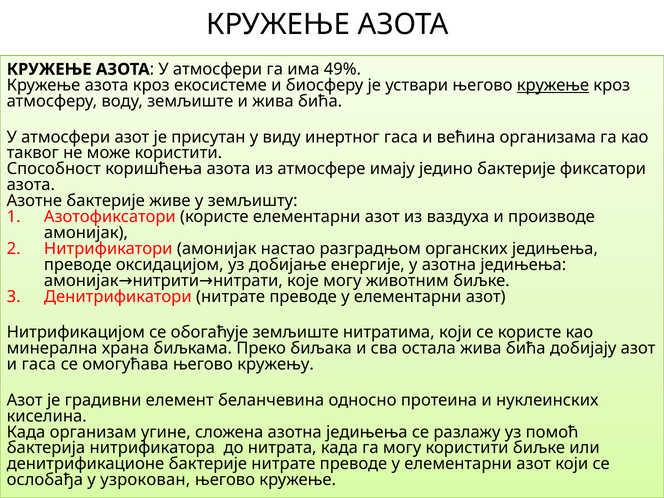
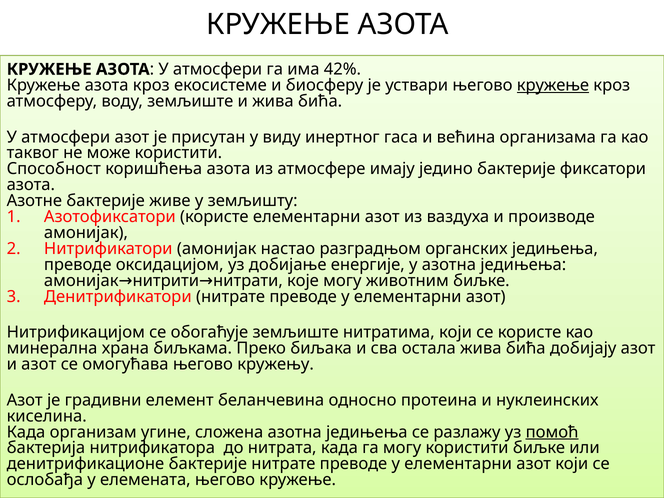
49%: 49% -> 42% (342, 69)
и гаса: гаса -> азот (39, 364)
помоћ underline: none -> present (552, 432)
узрокован: узрокован -> елемената (145, 480)
